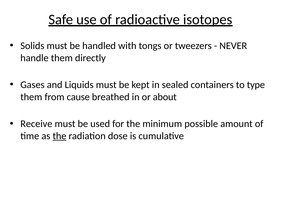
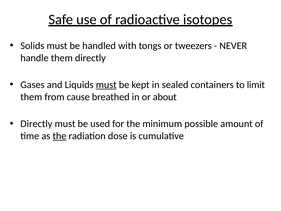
must underline: none -> present (106, 85)
type: type -> limit (256, 85)
Receive: Receive -> Directly (36, 124)
